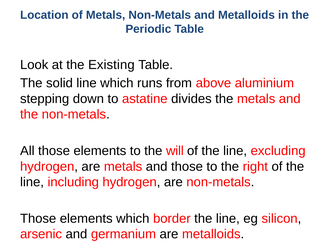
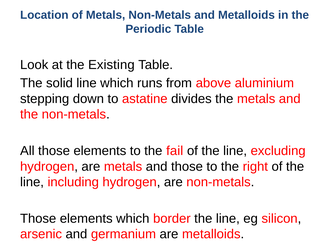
will: will -> fail (175, 151)
